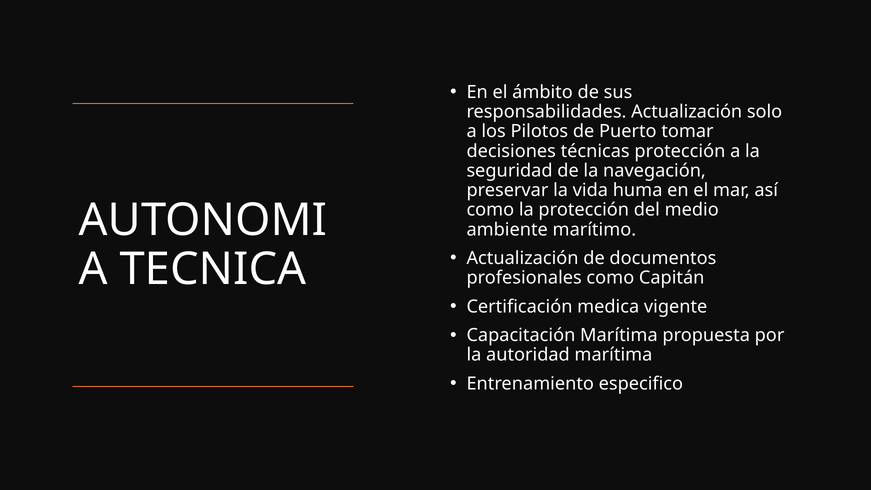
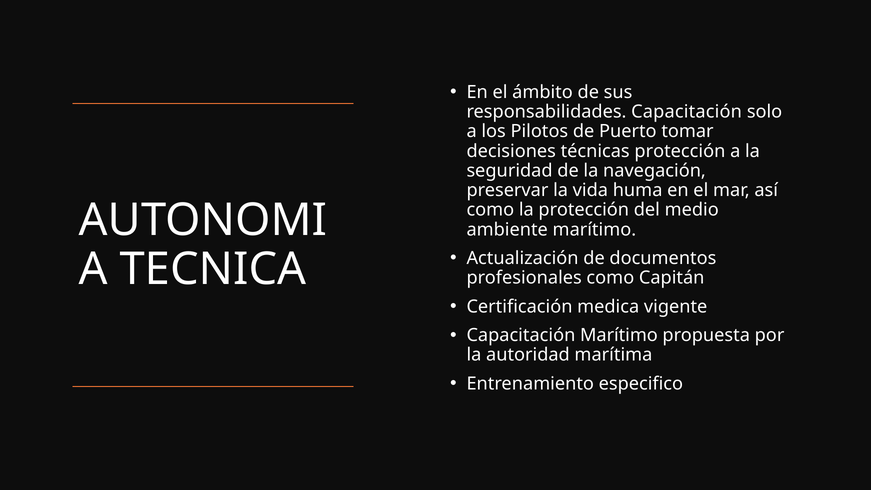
responsabilidades Actualización: Actualización -> Capacitación (687, 112)
Capacitación Marítima: Marítima -> Marítimo (619, 335)
